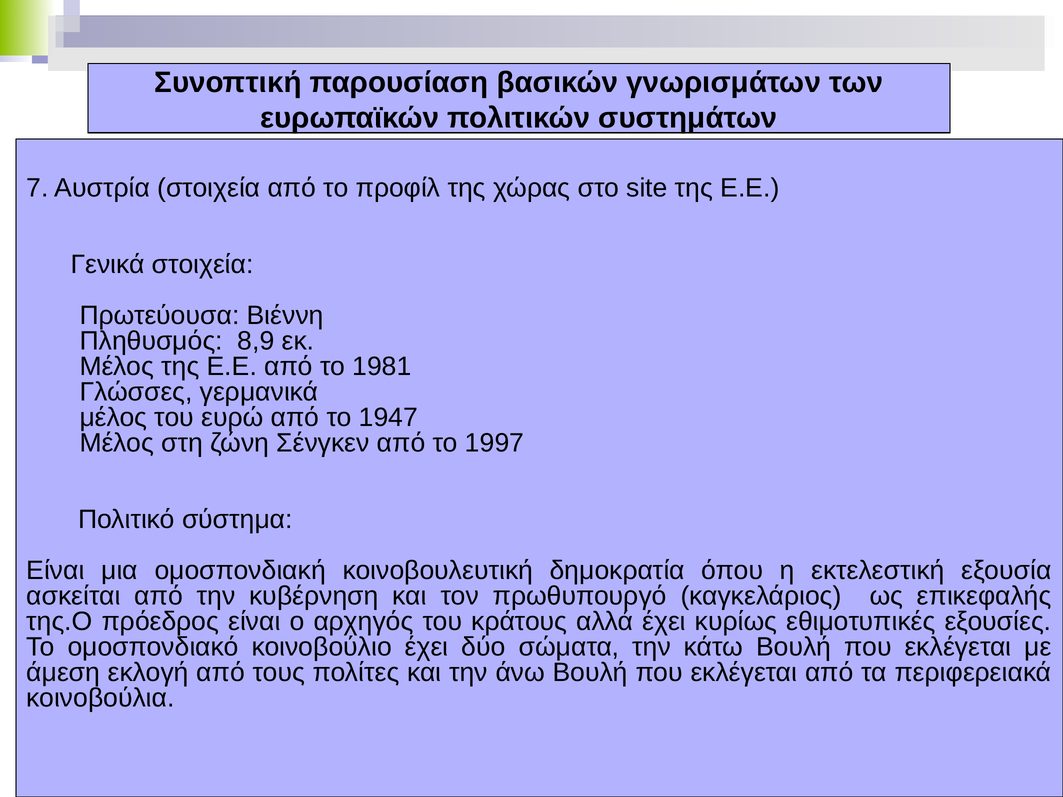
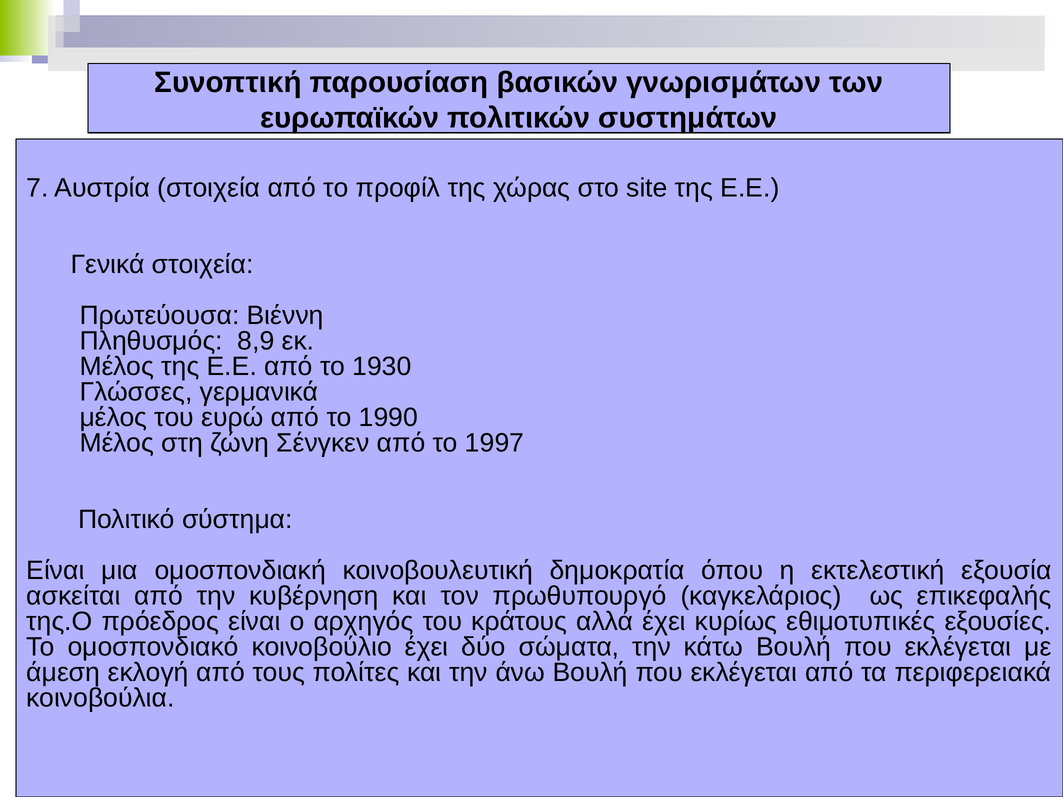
1981: 1981 -> 1930 (382, 367)
1947: 1947 -> 1990 (388, 418)
